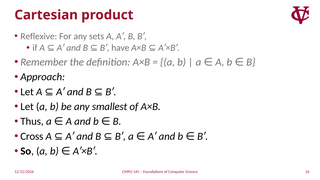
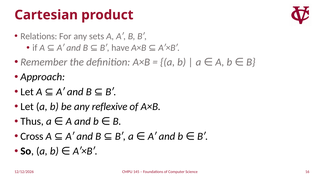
Reflexive: Reflexive -> Relations (39, 36)
smallest: smallest -> reflexive (110, 107)
